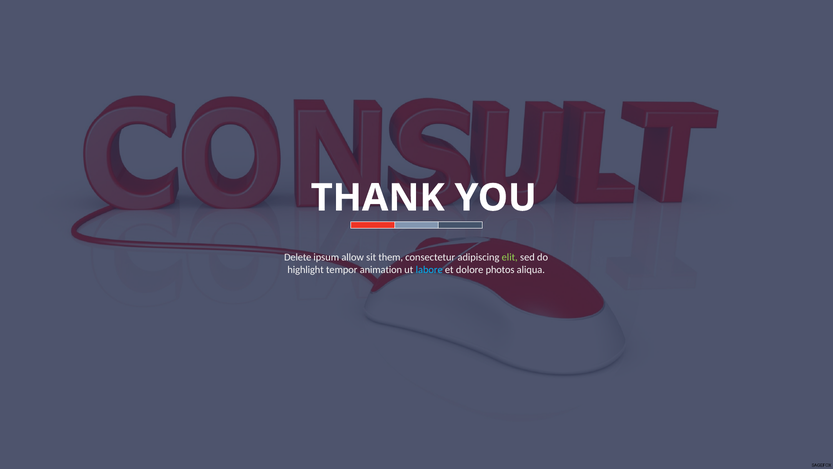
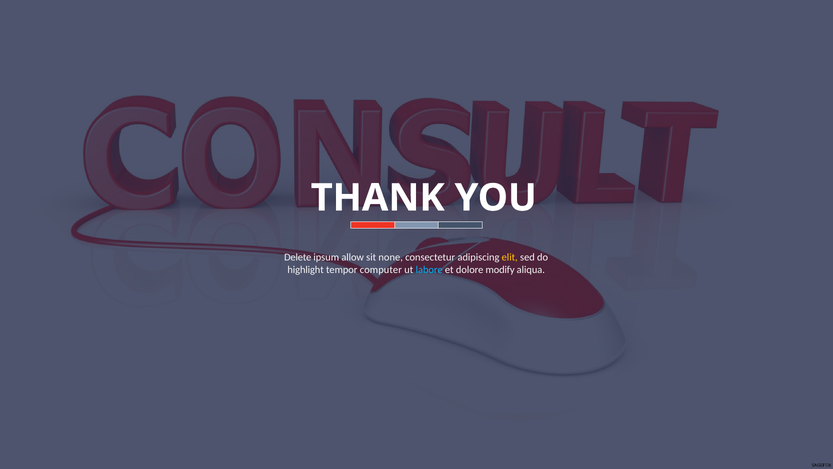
them: them -> none (391, 257)
elit colour: light green -> yellow (510, 257)
animation: animation -> computer (381, 270)
photos: photos -> modify (500, 270)
